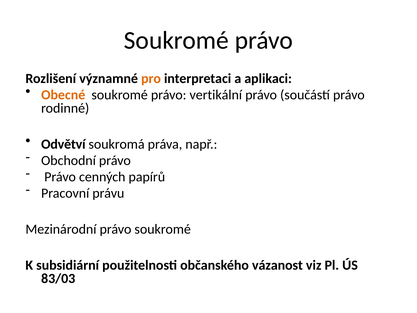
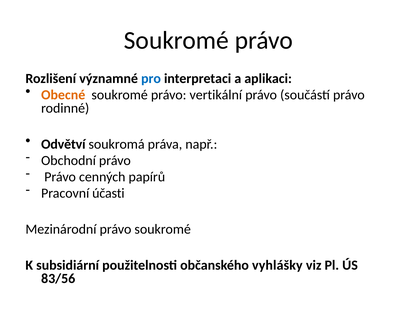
pro colour: orange -> blue (151, 79)
právu: právu -> účasti (108, 193)
vázanost: vázanost -> vyhlášky (277, 265)
83/03: 83/03 -> 83/56 (58, 278)
